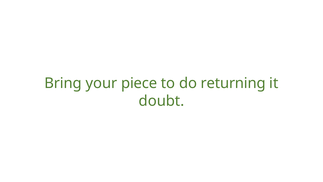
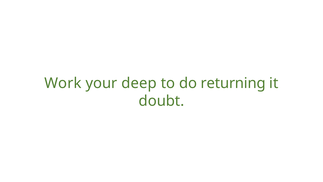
Bring: Bring -> Work (63, 83)
piece: piece -> deep (139, 83)
